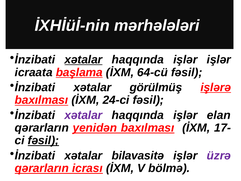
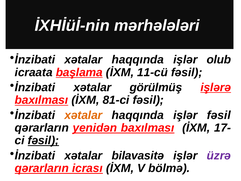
xətalar underline: present -> none (83, 60)
işlər işlər: işlər -> olub (219, 60)
64-cü: 64-cü -> 11-cü (153, 72)
24-ci: 24-ci -> 81-ci (116, 100)
xətalar colour: purple -> orange (83, 115)
işlər elan: elan -> fəsil (219, 115)
